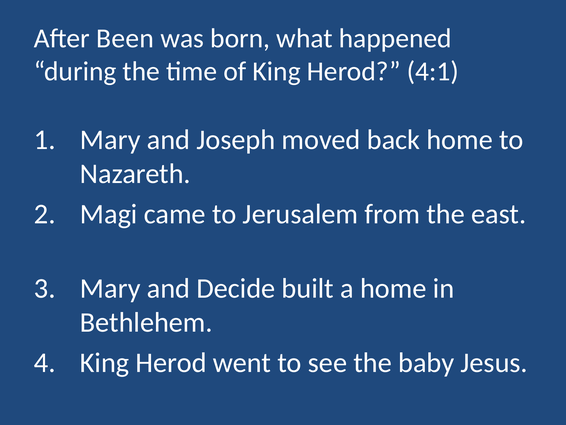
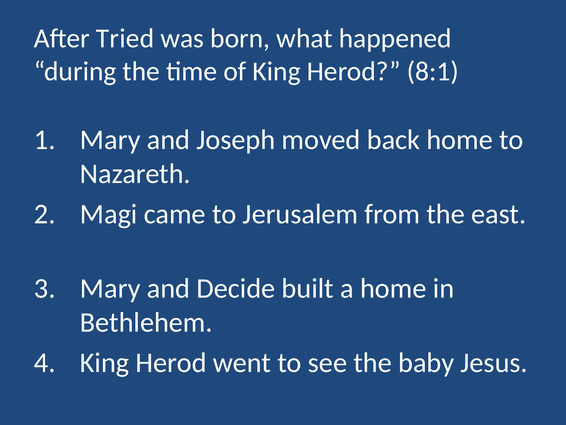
Been: Been -> Tried (125, 38)
4:1: 4:1 -> 8:1 (433, 71)
